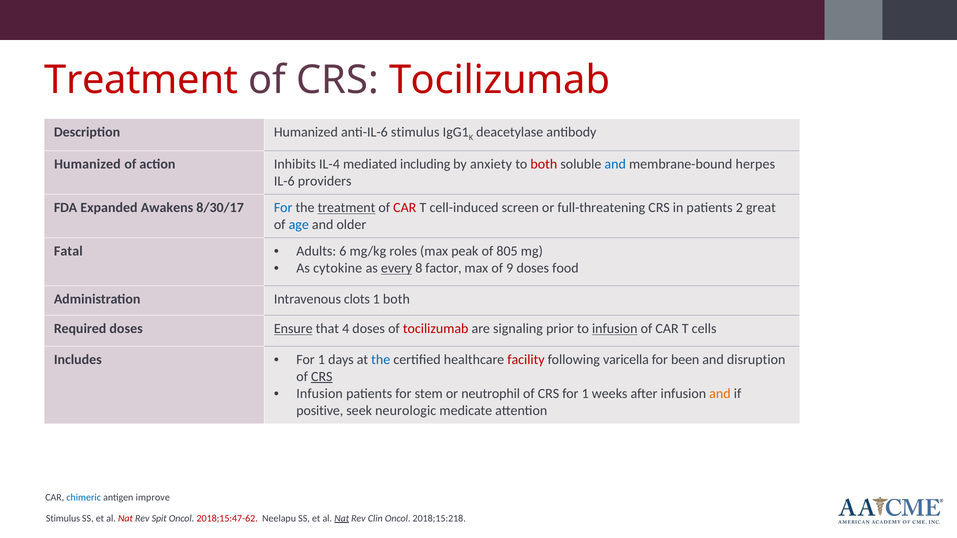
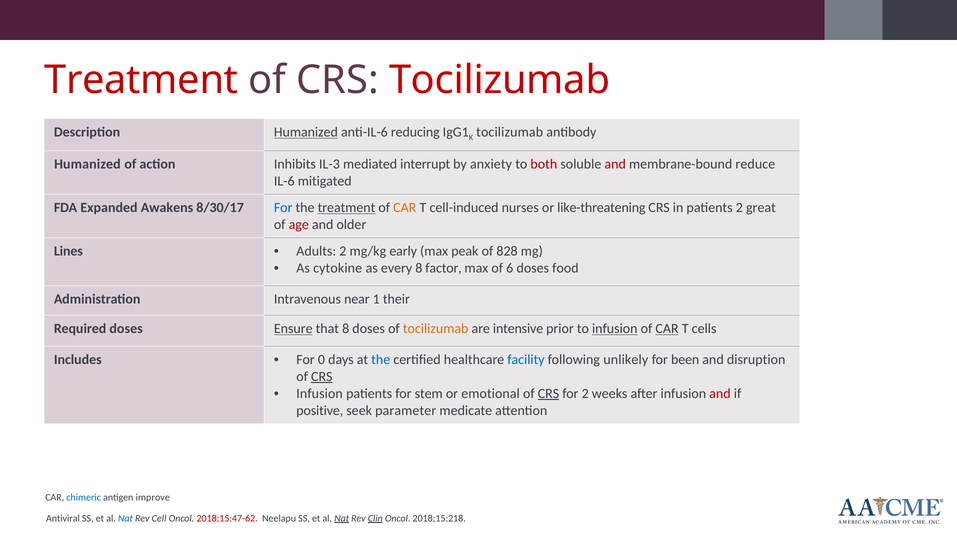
Humanized underline: none -> present (306, 132)
anti-IL-6 stimulus: stimulus -> reducing (415, 132)
deacetylase: deacetylase -> tocilizumab (510, 132)
IL-4: IL-4 -> IL-3 (329, 164)
including: including -> interrupt (425, 164)
and colour: blue -> red (615, 164)
herpes: herpes -> reduce (755, 164)
providers: providers -> mitigated (325, 181)
CAR colour: red -> orange (405, 208)
screen: screen -> nurses (520, 208)
full-threatening: full-threatening -> like-threatening (601, 208)
age colour: blue -> red (299, 225)
Fatal: Fatal -> Lines (68, 251)
Adults 6: 6 -> 2 (343, 251)
roles: roles -> early (403, 251)
805: 805 -> 828 (507, 251)
every underline: present -> none (397, 268)
9: 9 -> 6 (510, 268)
clots: clots -> near (357, 299)
1 both: both -> their (396, 299)
that 4: 4 -> 8 (346, 329)
tocilizumab colour: red -> orange (436, 329)
signaling: signaling -> intensive (518, 329)
CAR underline: none -> present (667, 329)
1: 1 -> 0 (322, 360)
facility colour: red -> blue (526, 360)
varicella: varicella -> unlikely (626, 360)
neutrophil: neutrophil -> emotional (491, 394)
CRS underline: none -> present (549, 394)
1: 1 -> 2 (585, 394)
and colour: orange -> red (720, 394)
neurologic: neurologic -> parameter (406, 411)
Stimulus: Stimulus -> Antiviral (63, 519)
Nat colour: red -> blue (126, 519)
Spit: Spit -> Cell (159, 519)
Clin underline: none -> present (375, 519)
